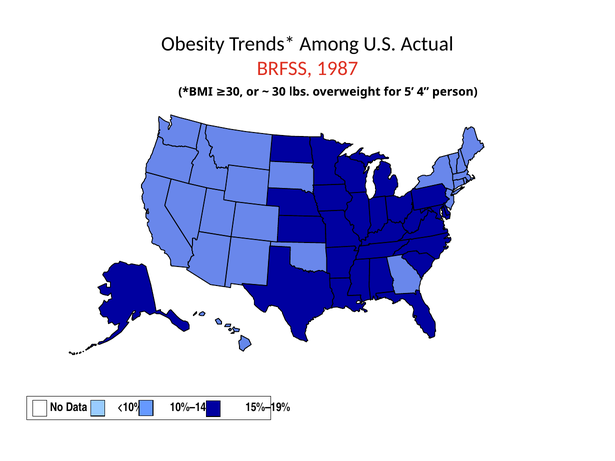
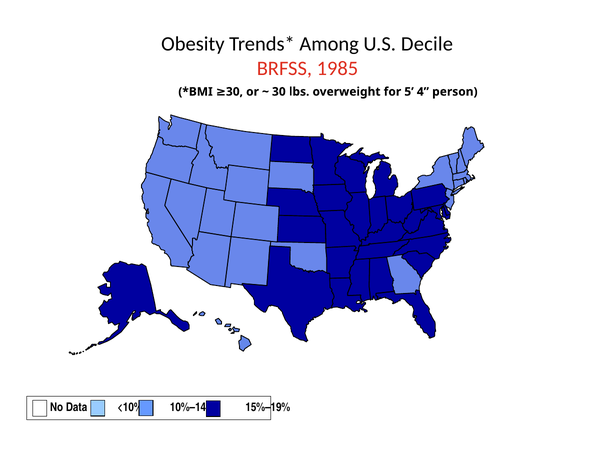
Actual: Actual -> Decile (427, 44)
1987: 1987 -> 1985 (337, 69)
